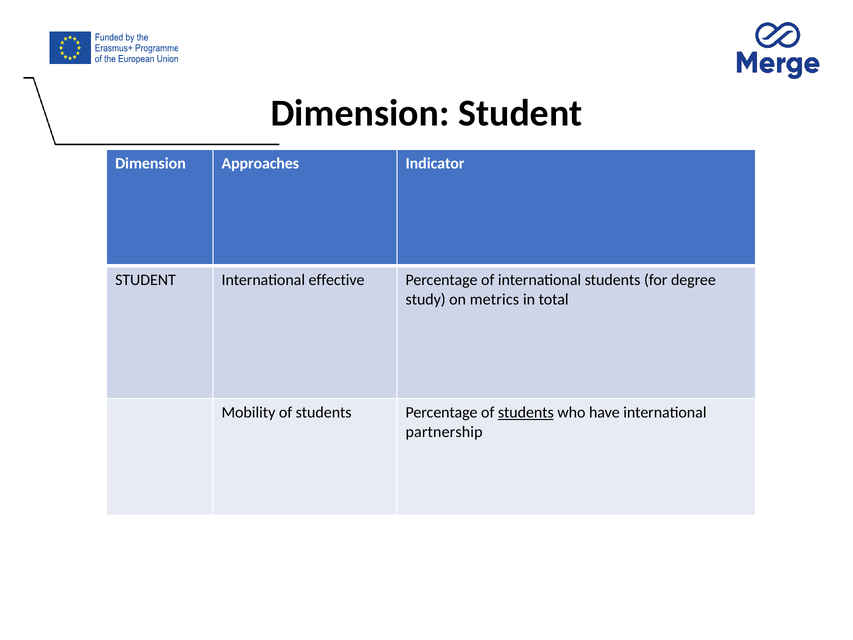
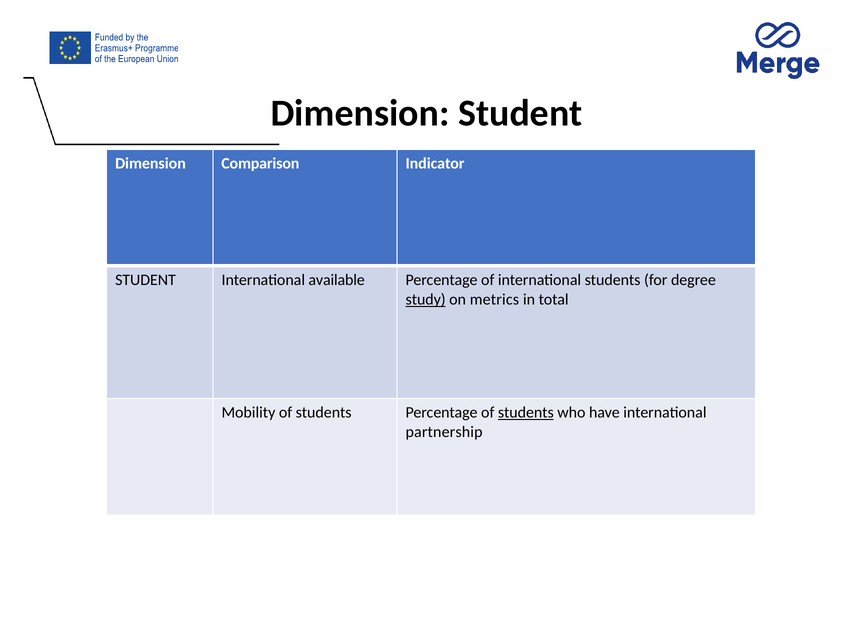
Approaches: Approaches -> Comparison (260, 163)
effective: effective -> available (337, 280)
study underline: none -> present (426, 299)
